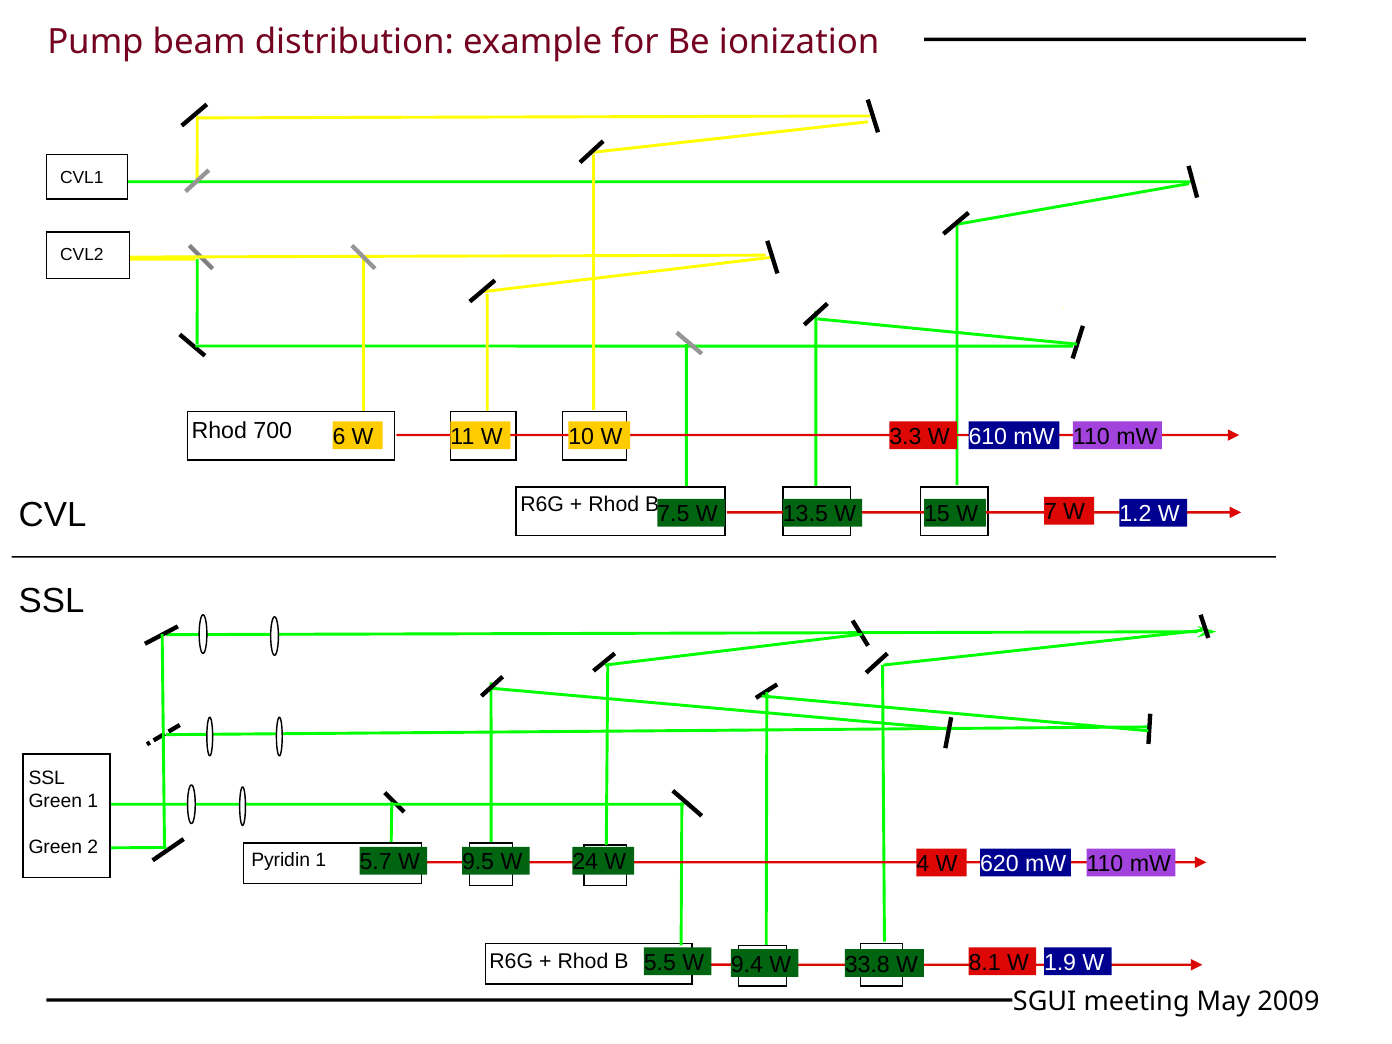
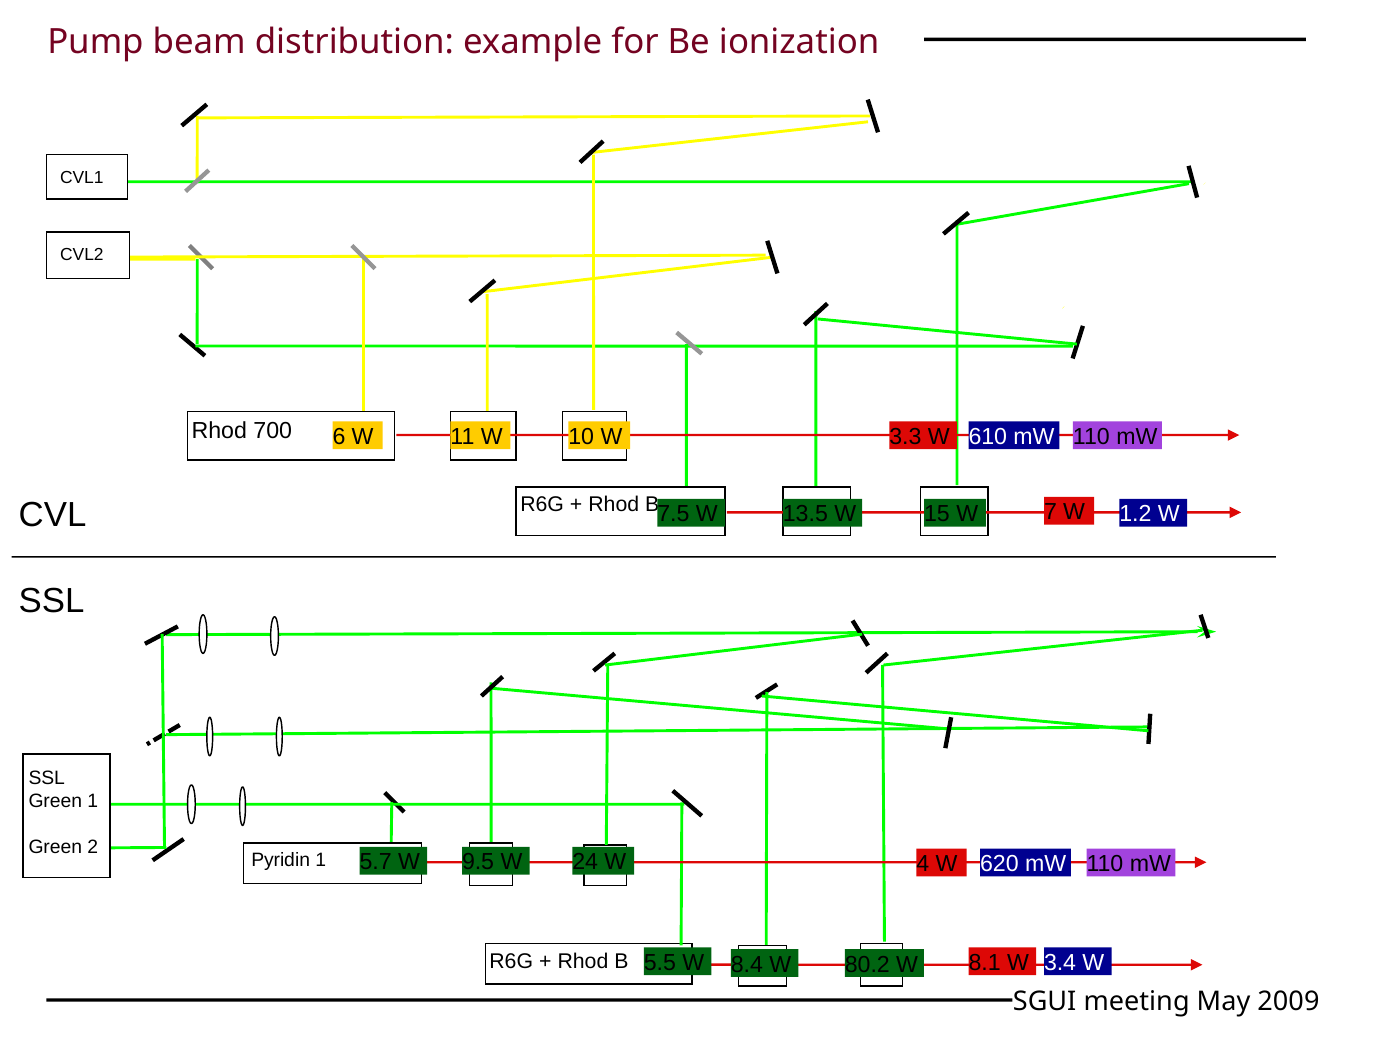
33.8: 33.8 -> 80.2 (867, 965)
1.9: 1.9 -> 3.4 (1060, 963)
9.4: 9.4 -> 8.4 (747, 965)
